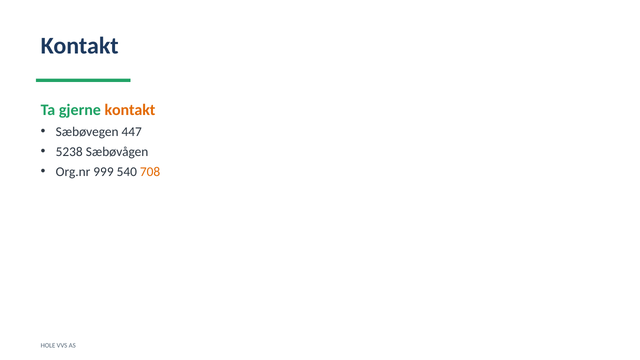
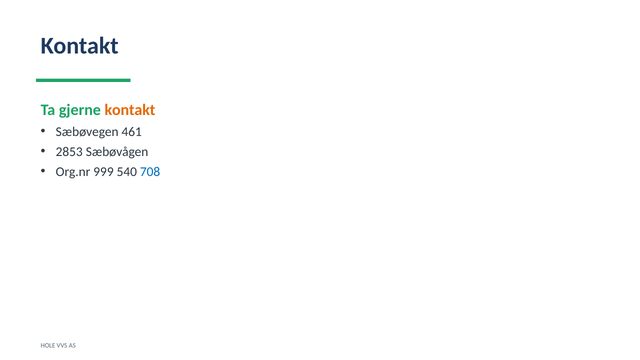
447: 447 -> 461 (132, 132)
5238: 5238 -> 2853 (69, 152)
708 colour: orange -> blue (150, 172)
